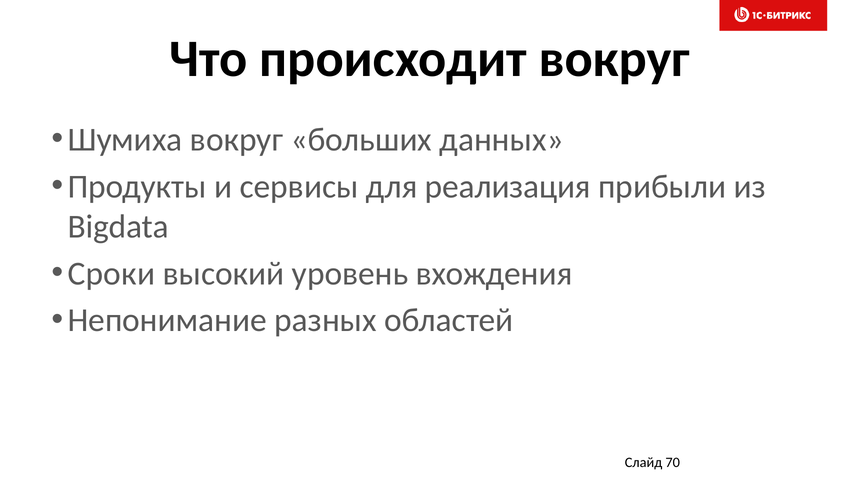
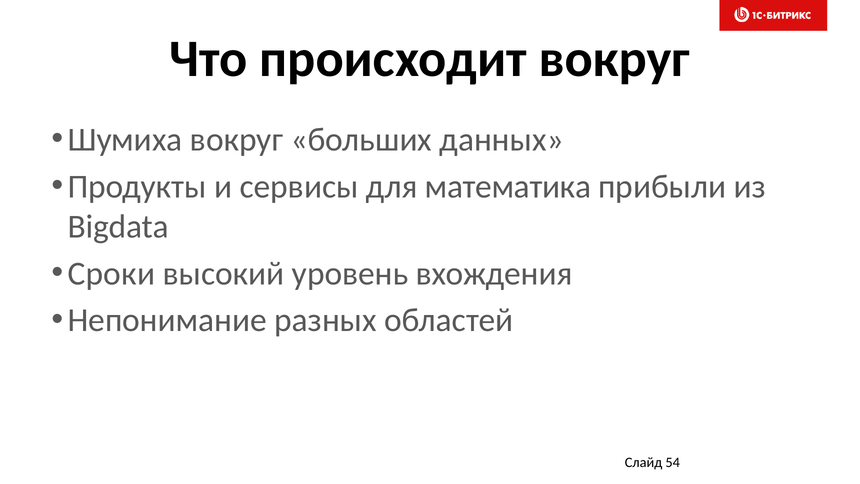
реализация: реализация -> математика (508, 186)
70: 70 -> 54 (673, 462)
